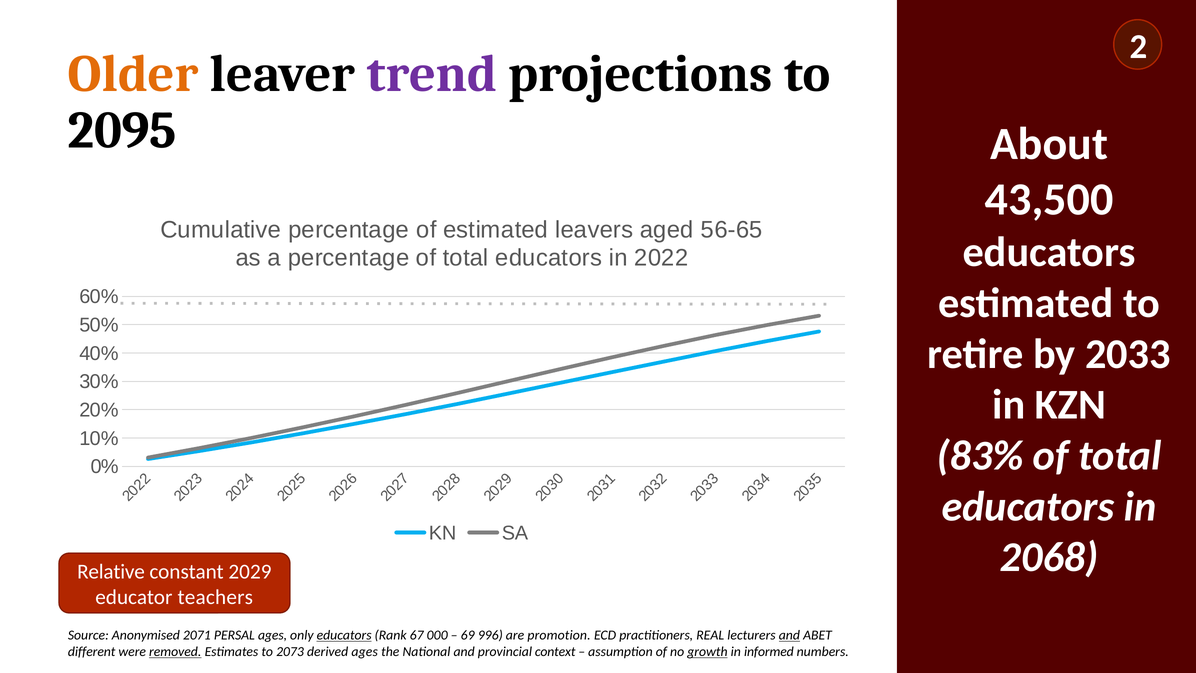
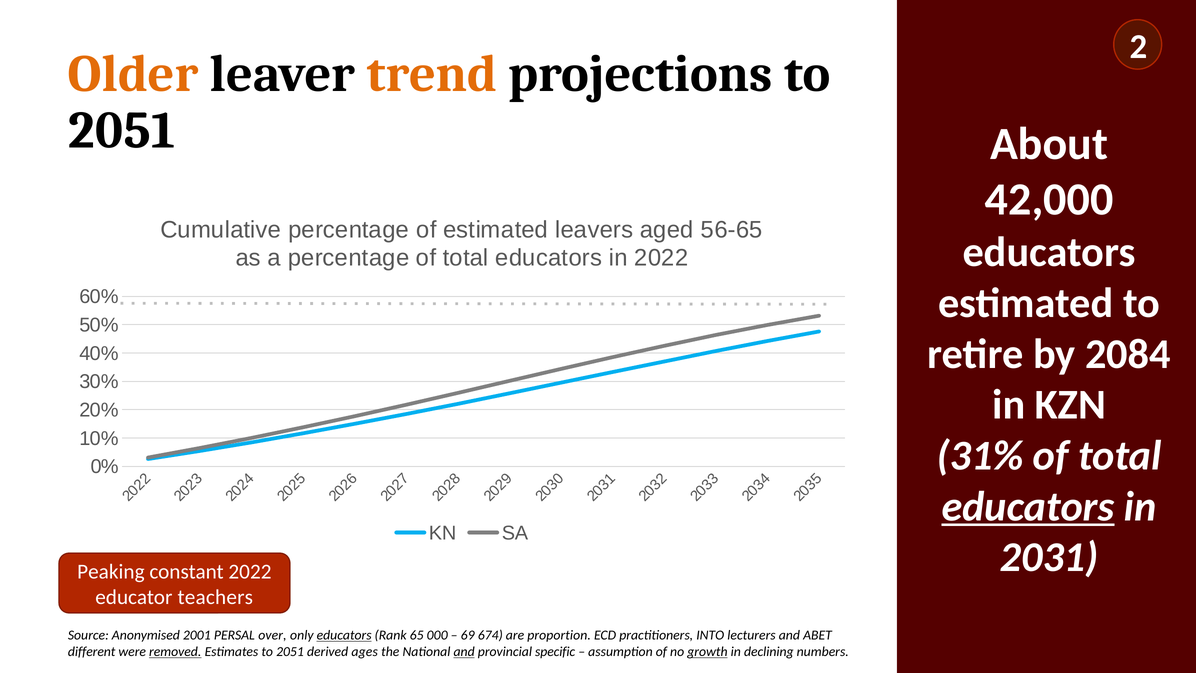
trend colour: purple -> orange (432, 74)
2095: 2095 -> 2051 (122, 130)
43,500: 43,500 -> 42,000 (1049, 200)
2033: 2033 -> 2084 (1128, 354)
83%: 83% -> 31% (980, 456)
educators underline: none -> present (1028, 506)
2068: 2068 -> 2031 (1049, 557)
Relative: Relative -> Peaking (111, 572)
constant 2029: 2029 -> 2022 (250, 572)
2071: 2071 -> 2001 (197, 635)
PERSAL ages: ages -> over (272, 635)
67: 67 -> 65 (417, 635)
996: 996 -> 674 (490, 635)
promotion: promotion -> proportion (559, 635)
REAL: REAL -> INTO (710, 635)
and underline: present -> none (789, 635)
Estimates to 2073: 2073 -> 2051 (290, 652)
and underline: none -> present (464, 652)
context: context -> specific (555, 652)
informed: informed -> declining (769, 652)
